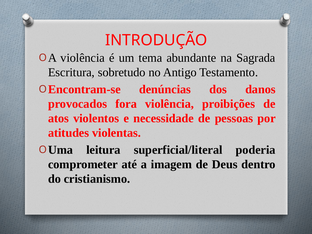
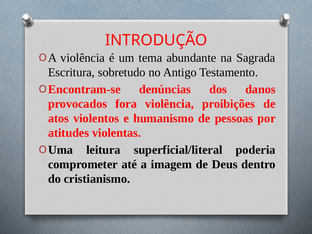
necessidade: necessidade -> humanismo (164, 118)
